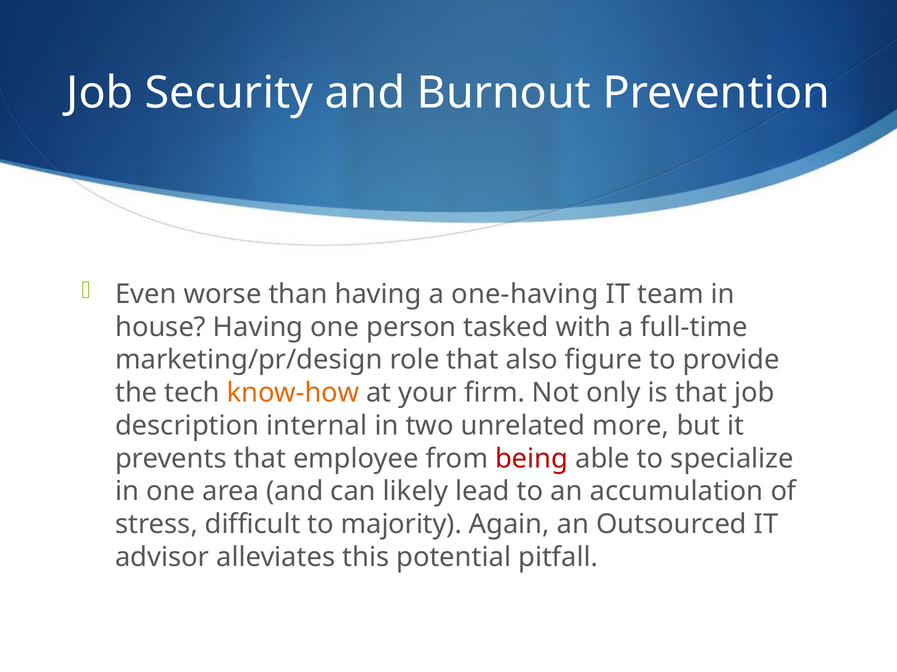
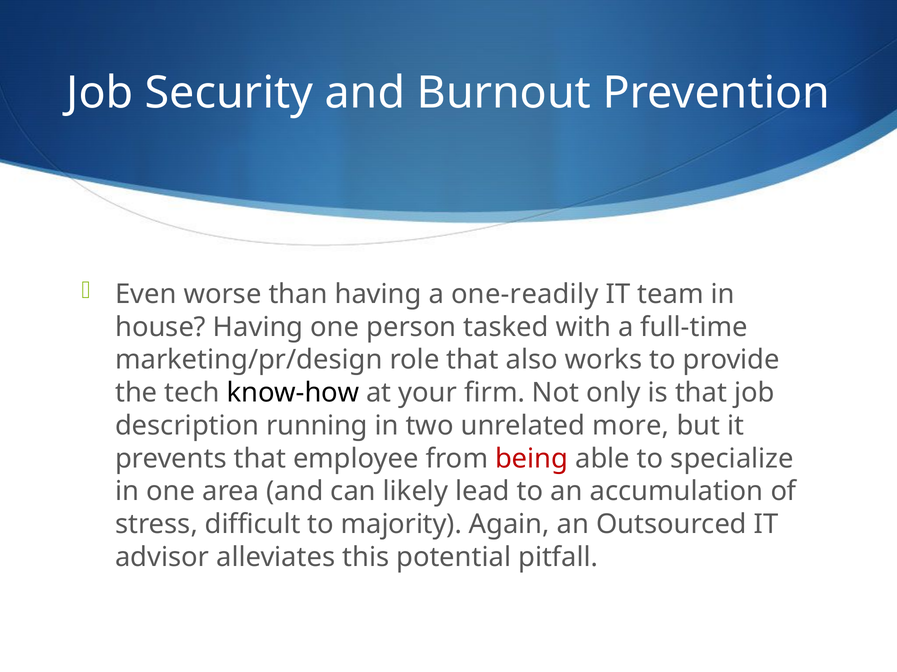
one-having: one-having -> one-readily (525, 295)
figure: figure -> works (604, 360)
know-how colour: orange -> black (293, 393)
internal: internal -> running (317, 426)
